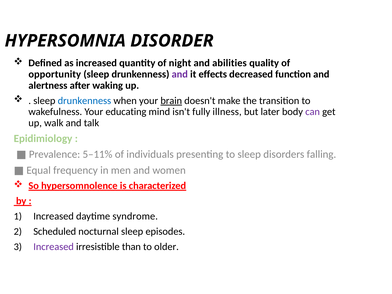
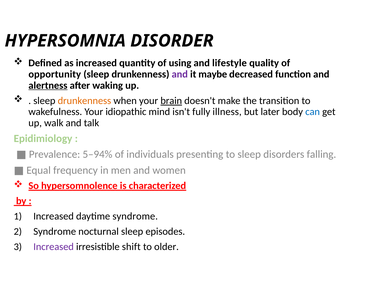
night: night -> using (180, 63)
abilities: abilities -> lifestyle (229, 63)
effects: effects -> maybe (213, 74)
alertness underline: none -> present (48, 85)
drunkenness colour: blue -> orange (84, 101)
educating: educating -> idiopathic (126, 112)
can colour: purple -> blue (313, 112)
5–11%: 5–11% -> 5–94% (98, 154)
Scheduled: Scheduled -> Syndrome (55, 232)
than: than -> shift (131, 247)
